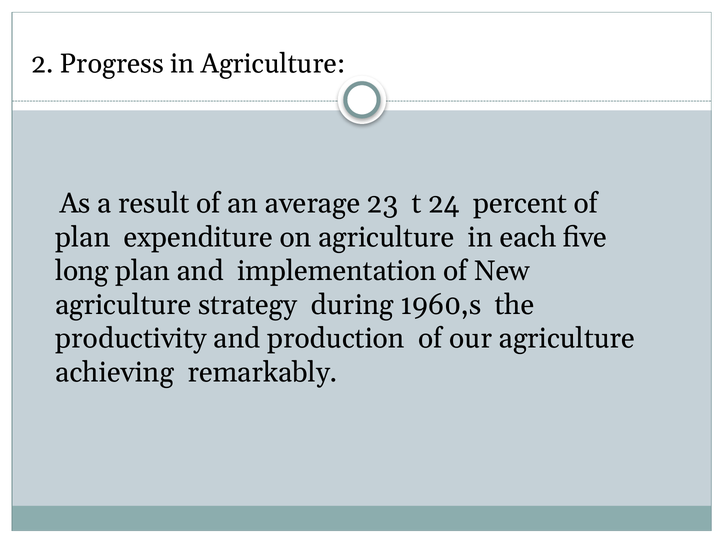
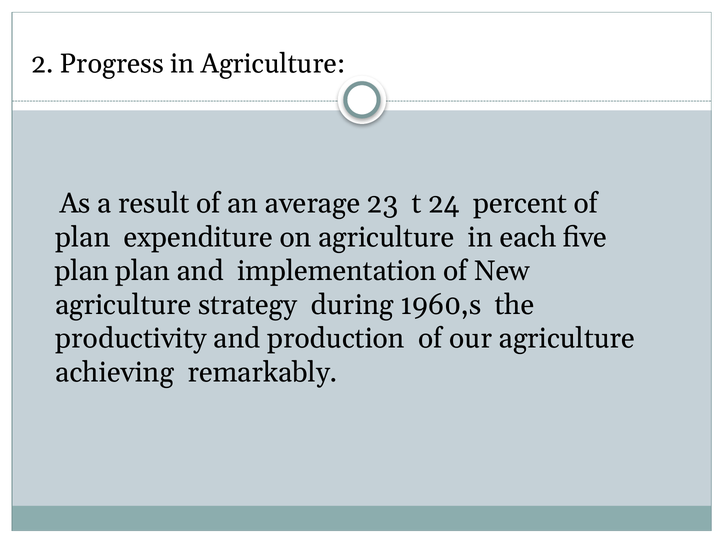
long: long -> plan (82, 271)
